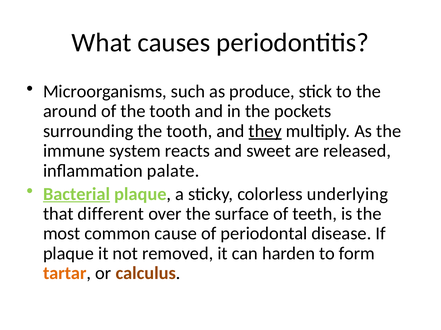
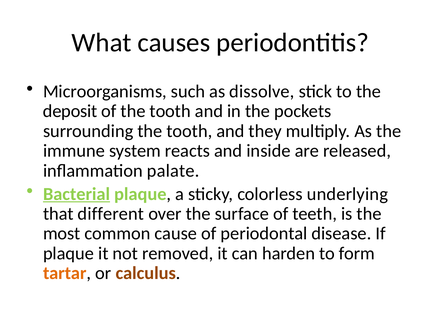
produce: produce -> dissolve (262, 92)
around: around -> deposit (70, 112)
they underline: present -> none (265, 131)
sweet: sweet -> inside (269, 151)
